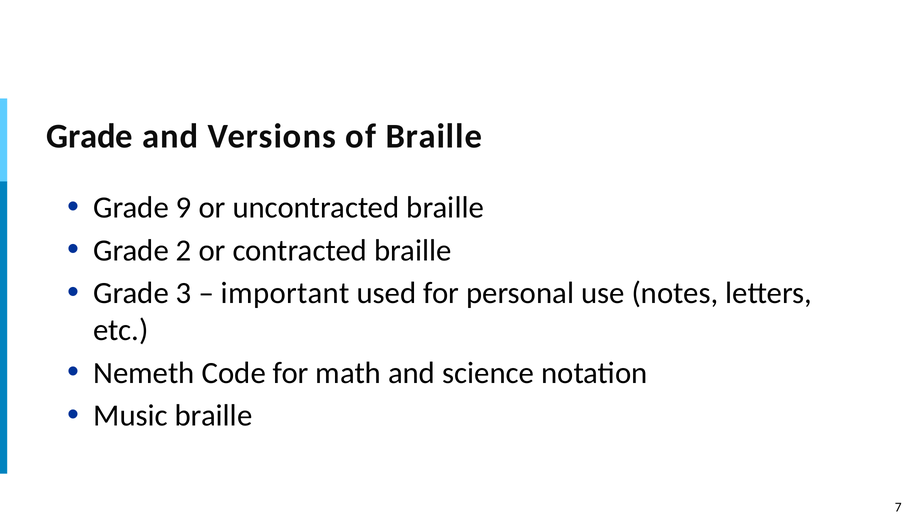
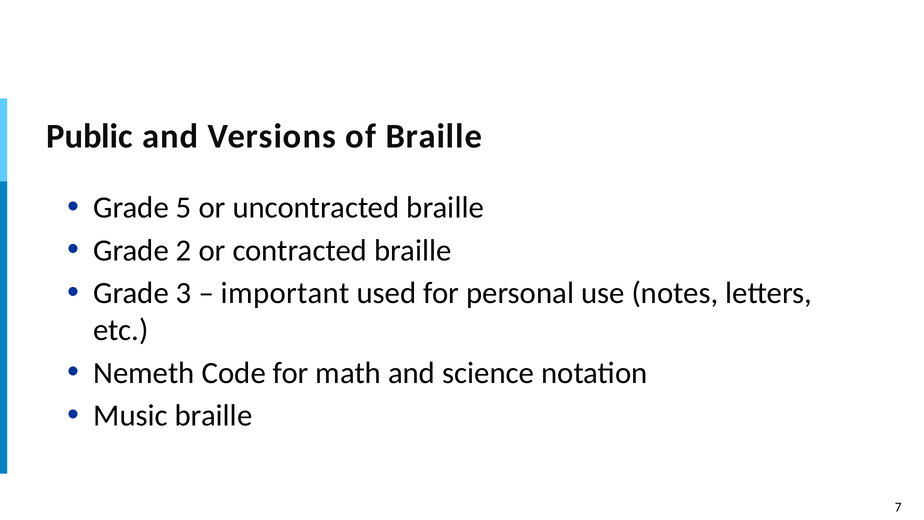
Grade: Grade -> Public (90, 136)
9: 9 -> 5 (184, 208)
